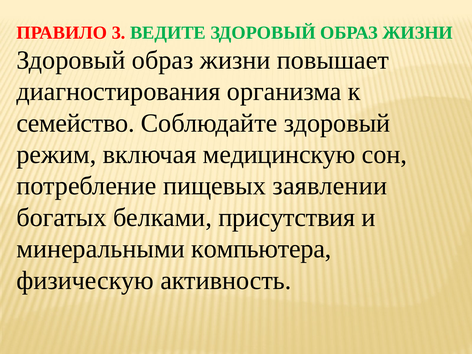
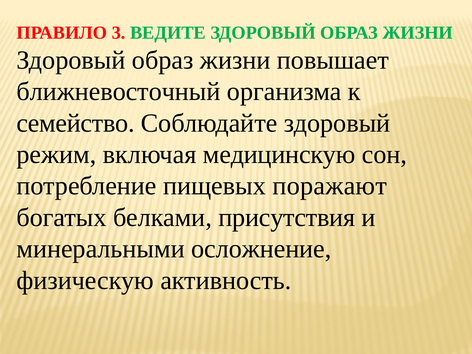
диагностирования: диагностирования -> ближневосточный (118, 92)
заявлении: заявлении -> поражают (330, 186)
компьютера: компьютера -> осложнение (261, 249)
